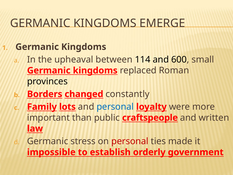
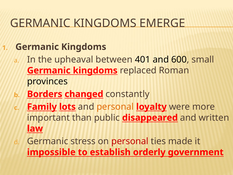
114: 114 -> 401 (143, 60)
personal colour: blue -> orange (115, 107)
craftspeople: craftspeople -> disappeared (150, 118)
